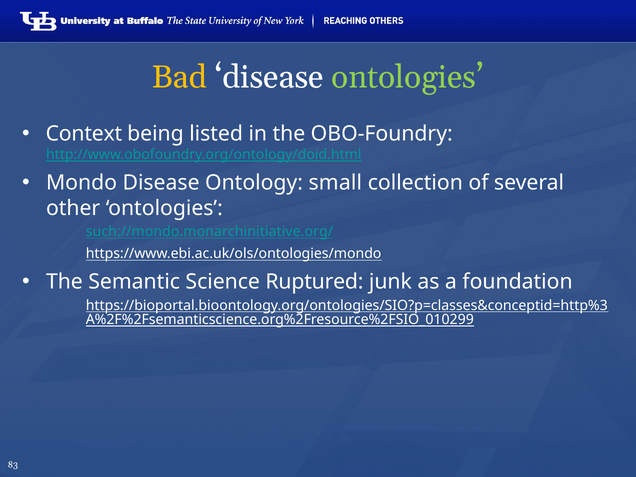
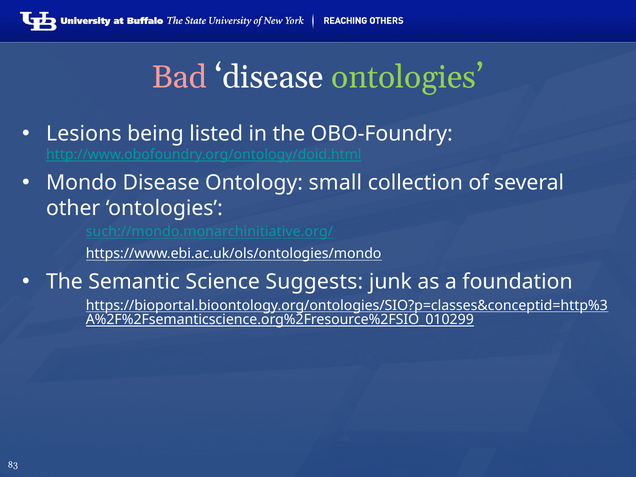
Bad colour: yellow -> pink (180, 77)
Context: Context -> Lesions (84, 134)
Ruptured: Ruptured -> Suggests (314, 282)
